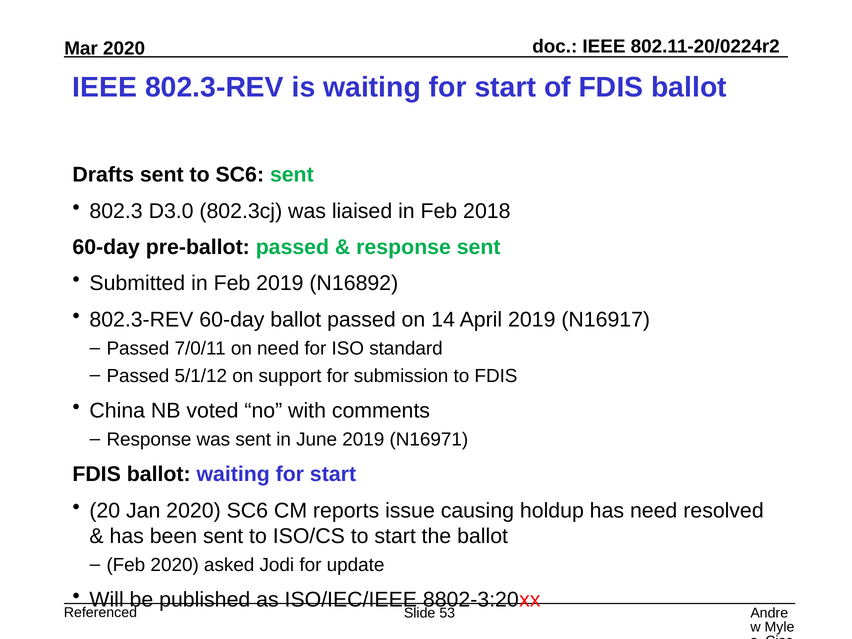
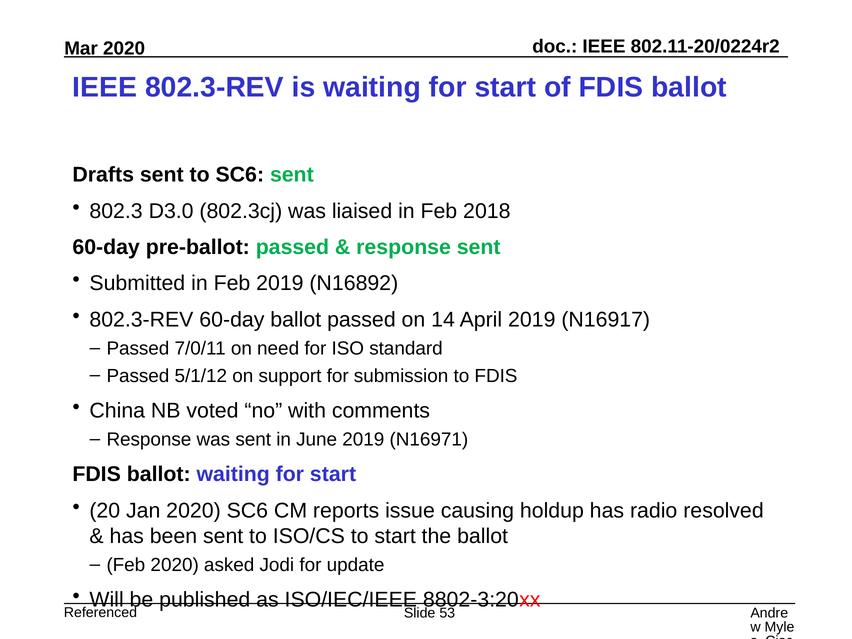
has need: need -> radio (654, 511)
